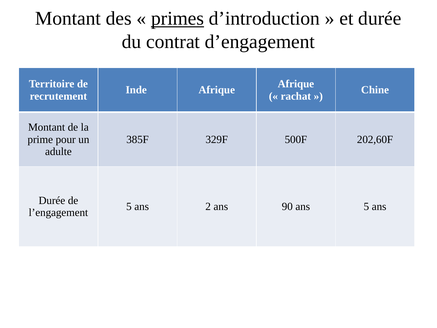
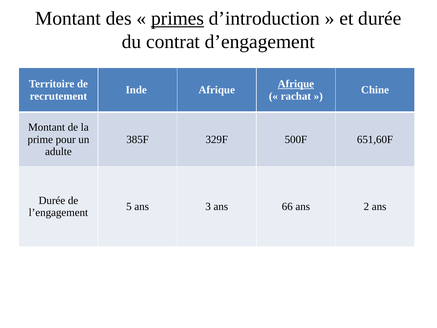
Afrique underline: none -> present (296, 84)
202,60F: 202,60F -> 651,60F (375, 139)
2: 2 -> 3 (208, 206)
90: 90 -> 66 (287, 206)
ans 5: 5 -> 2 (366, 206)
